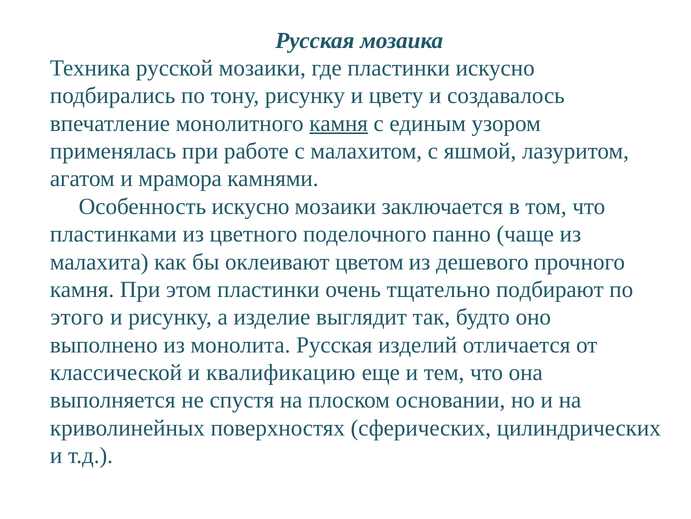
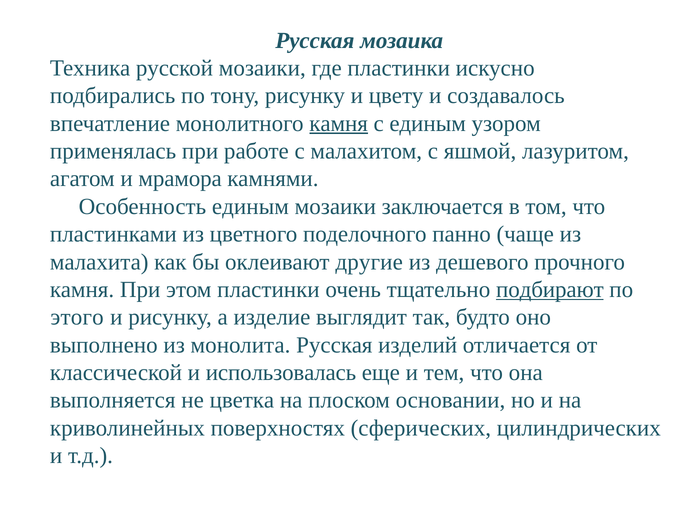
Особенность искусно: искусно -> единым (250, 206)
цветом: цветом -> другие (369, 262)
подбирают underline: none -> present (550, 289)
квалификацию: квалификацию -> использовалась (281, 372)
спустя: спустя -> цветка (242, 400)
